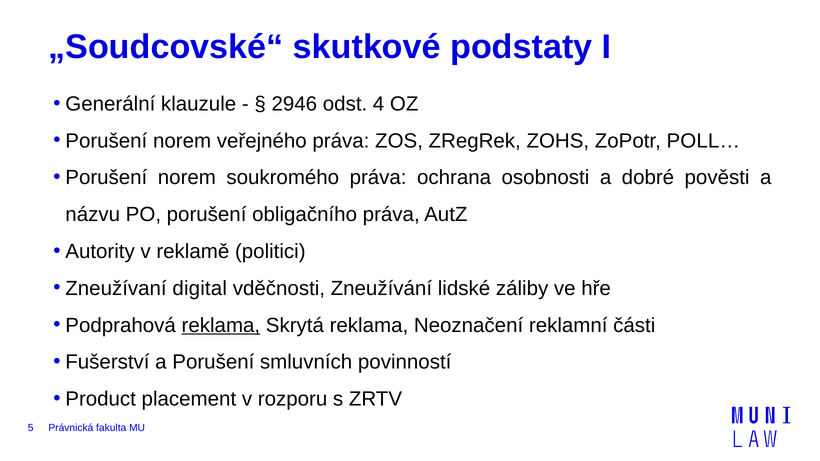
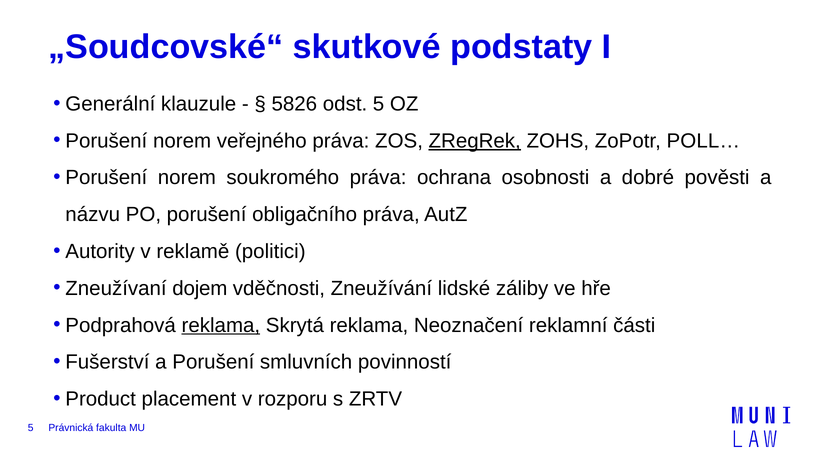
2946: 2946 -> 5826 (294, 104)
odst 4: 4 -> 5 (379, 104)
ZRegRek underline: none -> present (475, 141)
digital: digital -> dojem (200, 289)
